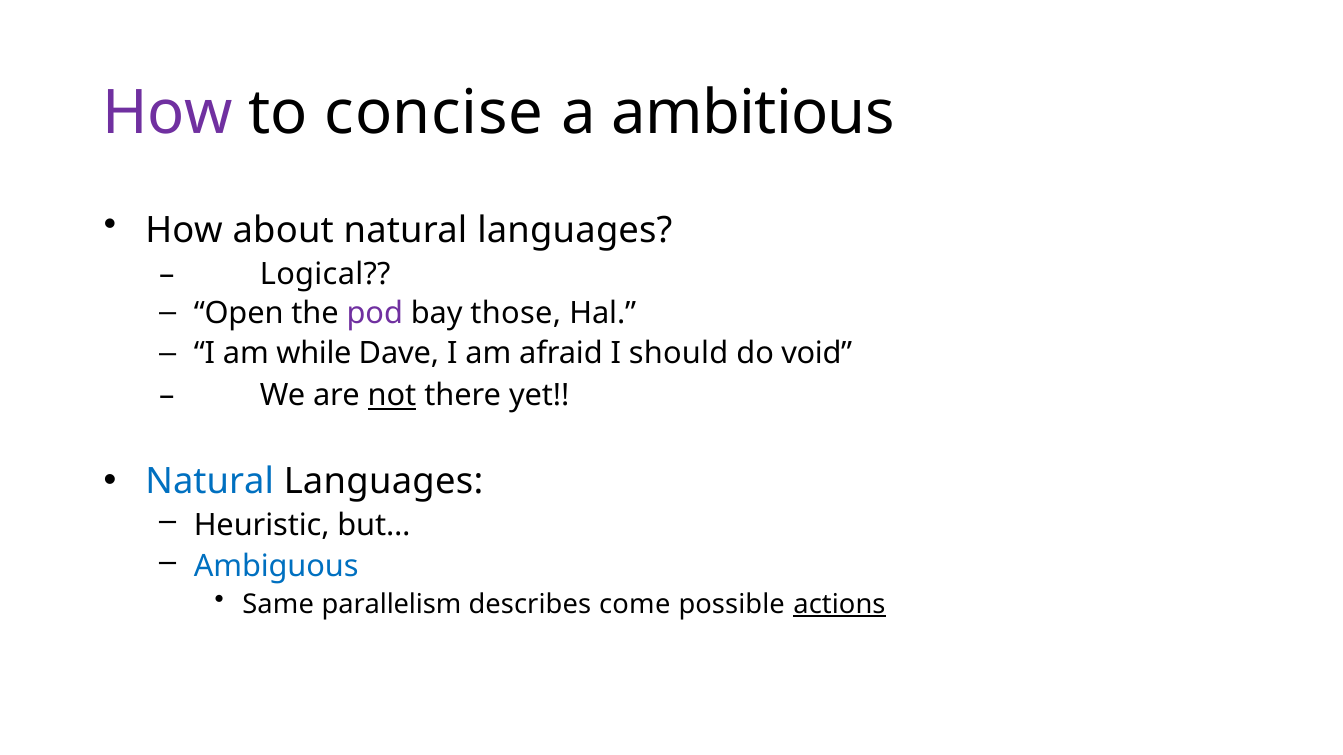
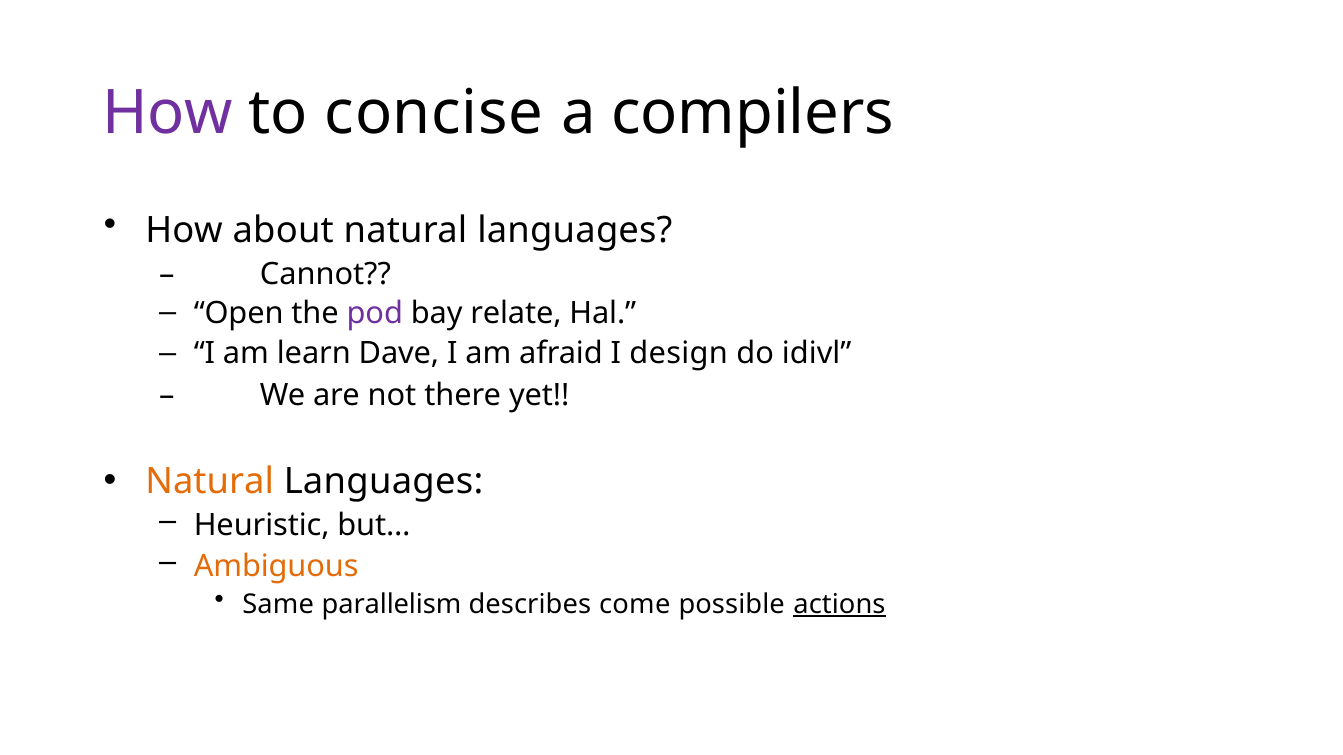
ambitious: ambitious -> compilers (753, 113)
Logical: Logical -> Cannot (325, 274)
those: those -> relate (516, 313)
while: while -> learn (314, 354)
should: should -> design (679, 354)
void: void -> idivl (817, 354)
not underline: present -> none (392, 396)
Natural colour: blue -> orange (210, 482)
Ambiguous colour: blue -> orange (276, 566)
